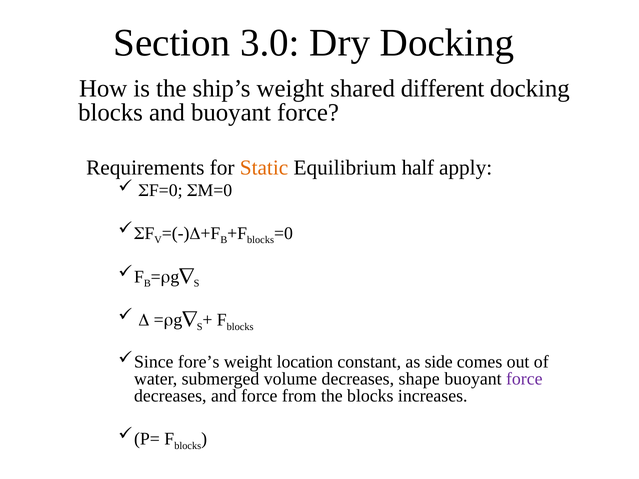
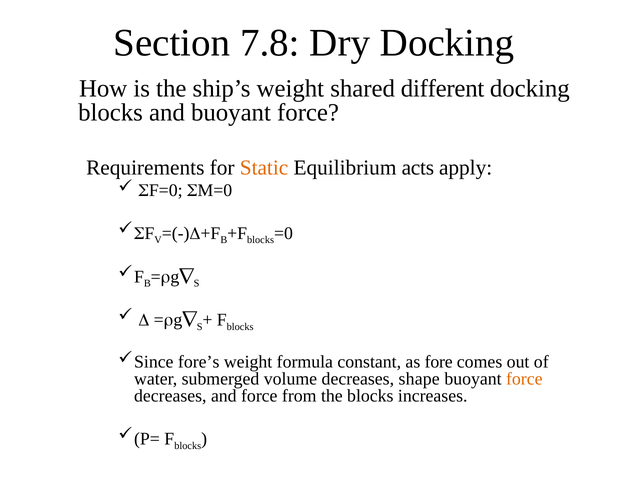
3.0: 3.0 -> 7.8 (270, 43)
half: half -> acts (418, 168)
location: location -> formula (305, 362)
side: side -> fore (439, 362)
force colour: purple -> orange (524, 379)
